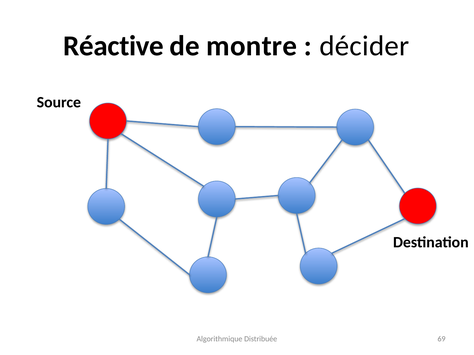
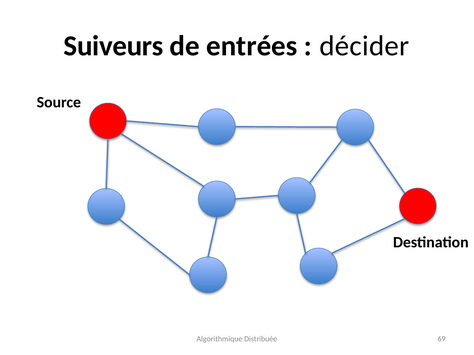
Réactive: Réactive -> Suiveurs (114, 46)
montre: montre -> entrées (252, 46)
